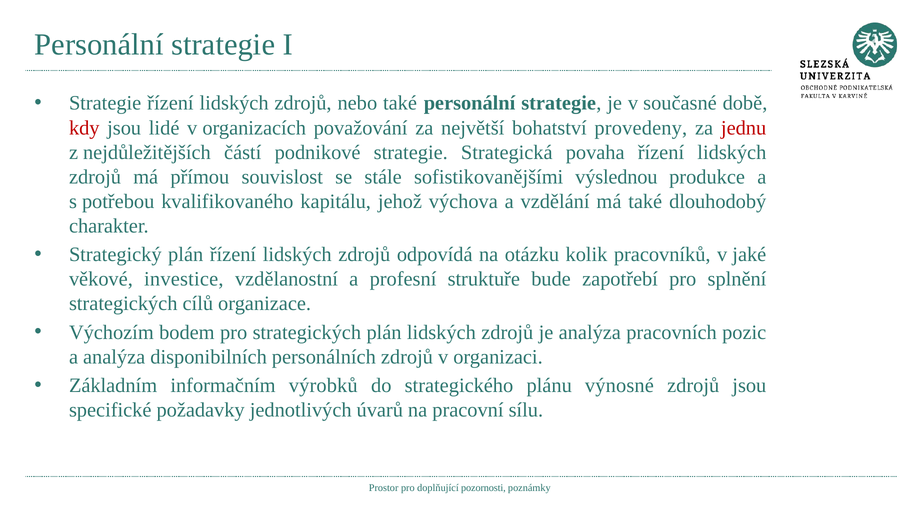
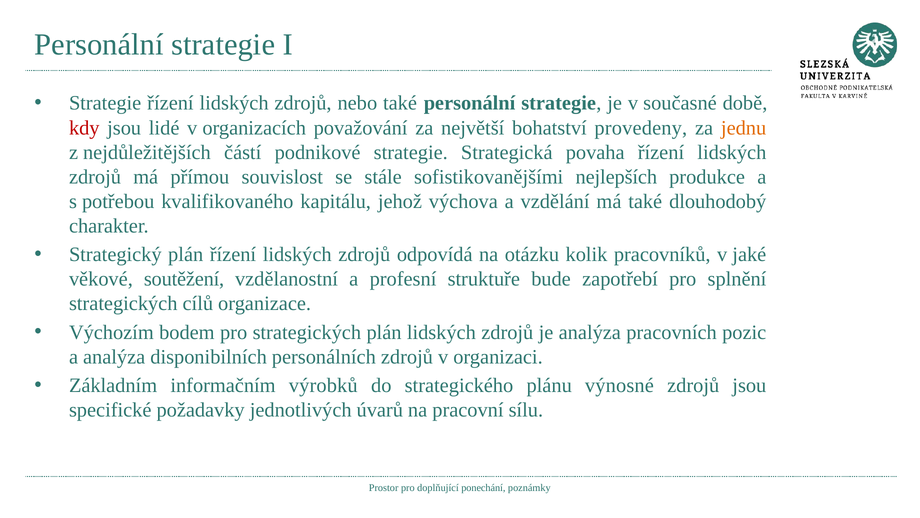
jednu colour: red -> orange (744, 128)
výslednou: výslednou -> nejlepších (616, 177)
investice: investice -> soutěžení (184, 279)
pozornosti: pozornosti -> ponechání (483, 488)
